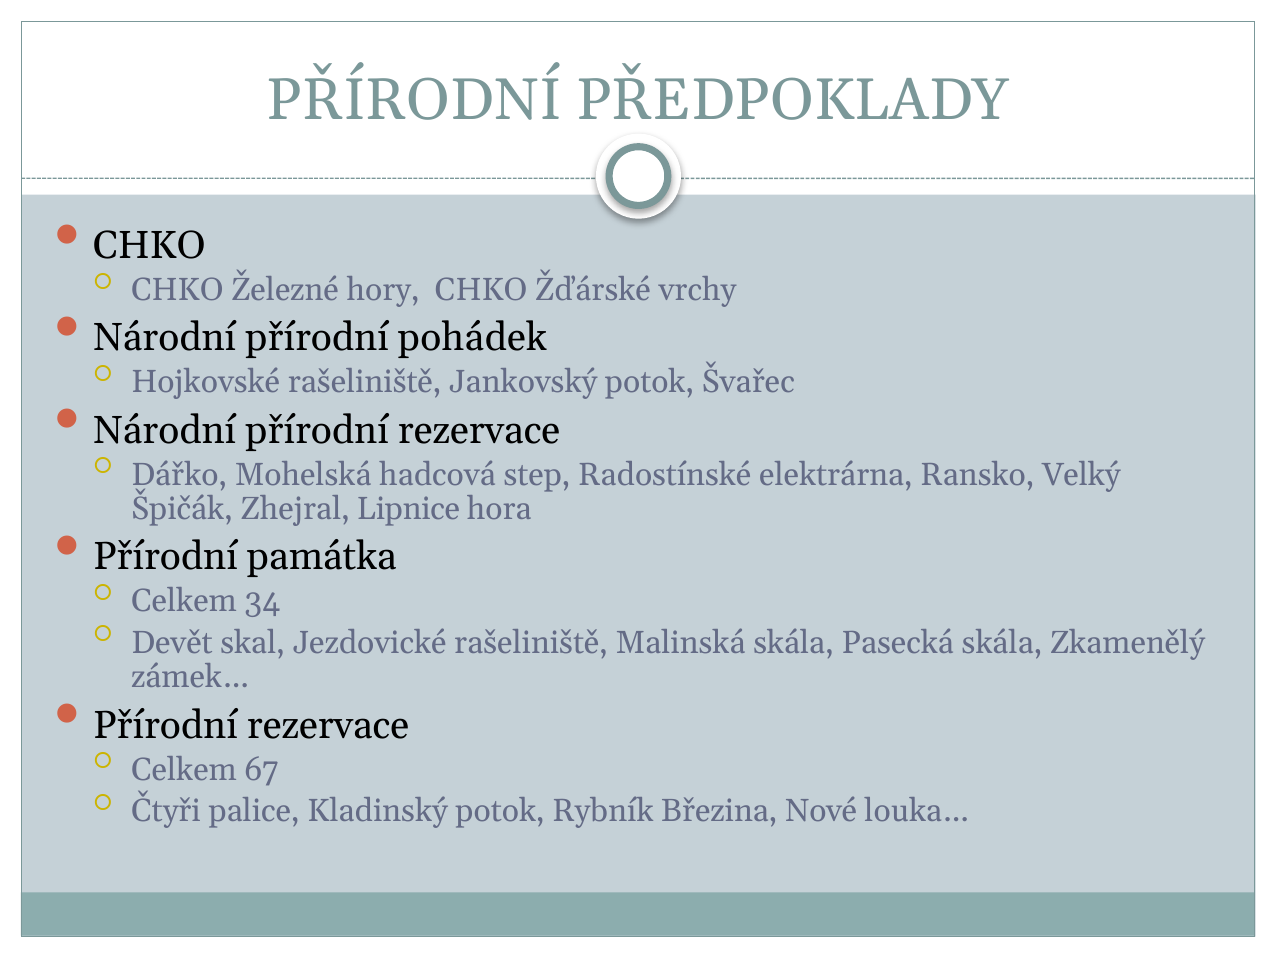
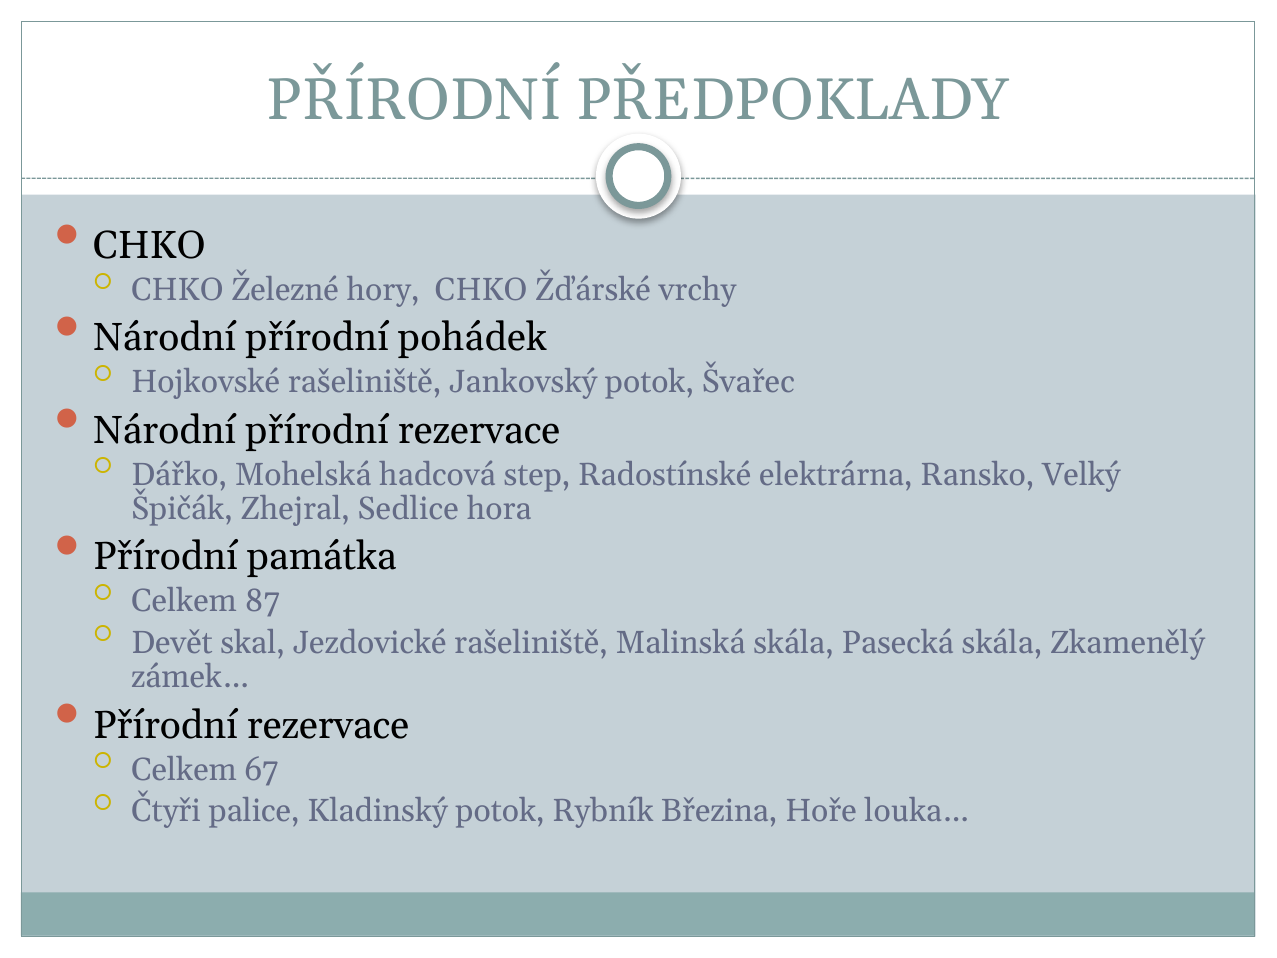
Lipnice: Lipnice -> Sedlice (408, 509)
34: 34 -> 87 (262, 601)
Nové: Nové -> Hoře (821, 811)
